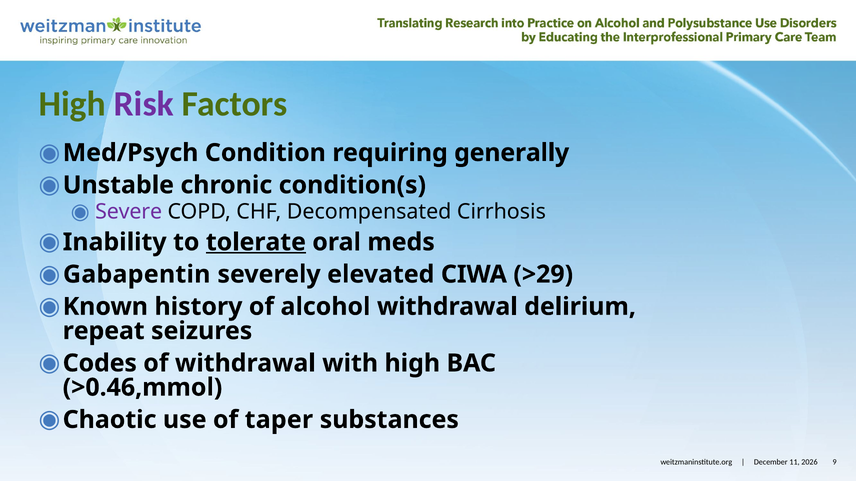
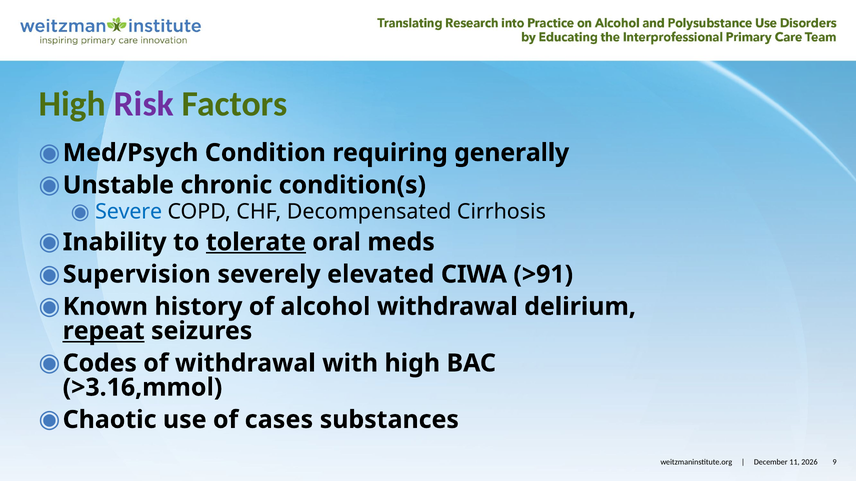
Severe colour: purple -> blue (129, 212)
Gabapentin: Gabapentin -> Supervision (137, 275)
>29: >29 -> >91 (543, 275)
repeat underline: none -> present (104, 331)
>0.46,mmol: >0.46,mmol -> >3.16,mmol (142, 388)
taper: taper -> cases (279, 420)
